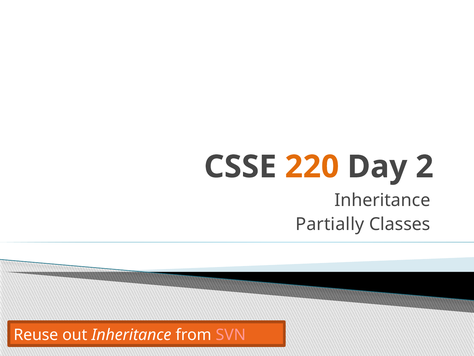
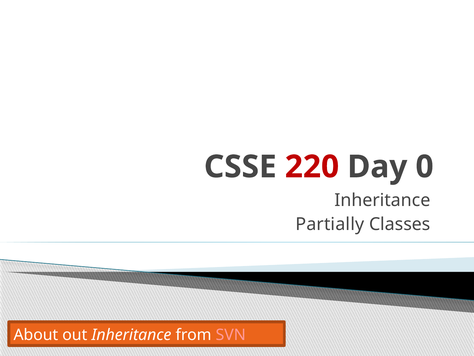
220 colour: orange -> red (312, 167)
2: 2 -> 0 (425, 167)
Reuse: Reuse -> About (36, 334)
